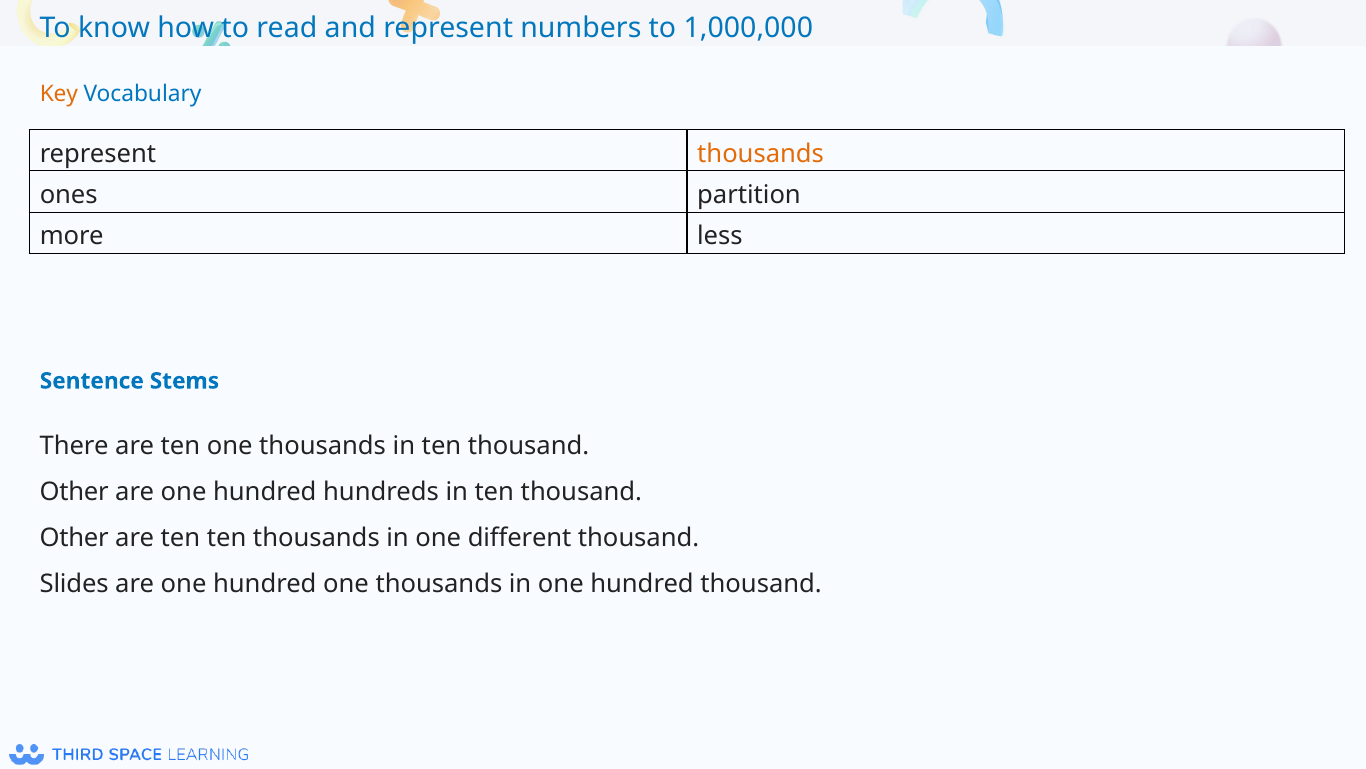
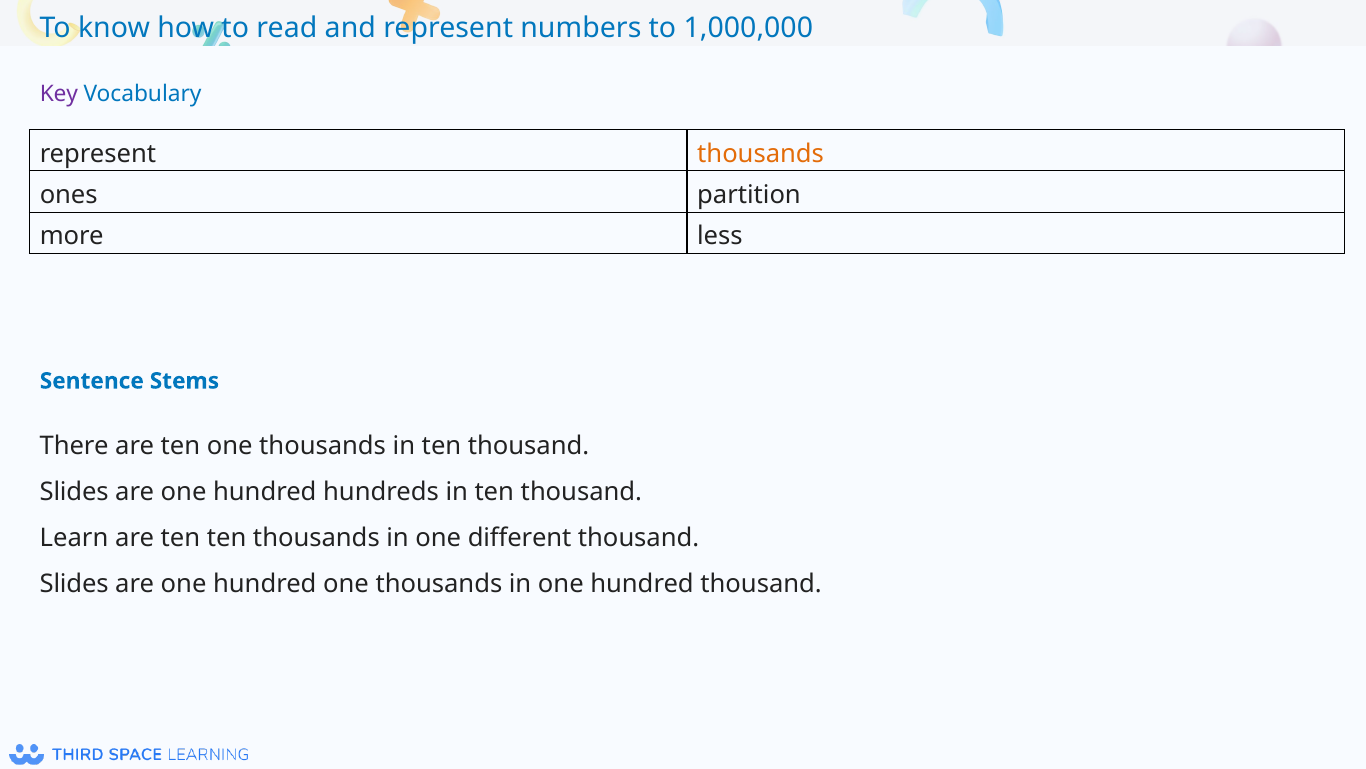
Key colour: orange -> purple (59, 94)
Other: Other -> Slides (74, 492)
Other: Other -> Learn (74, 538)
